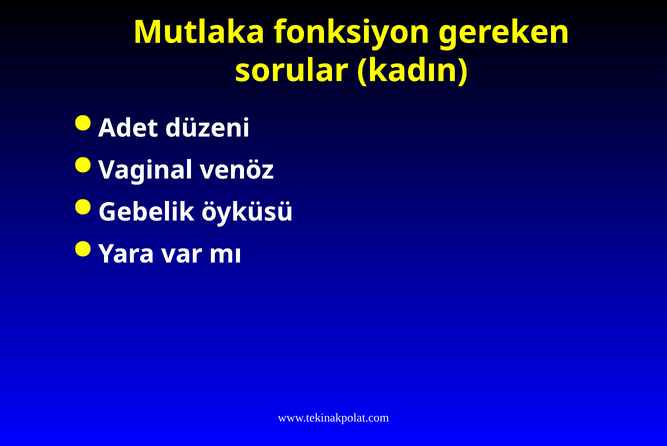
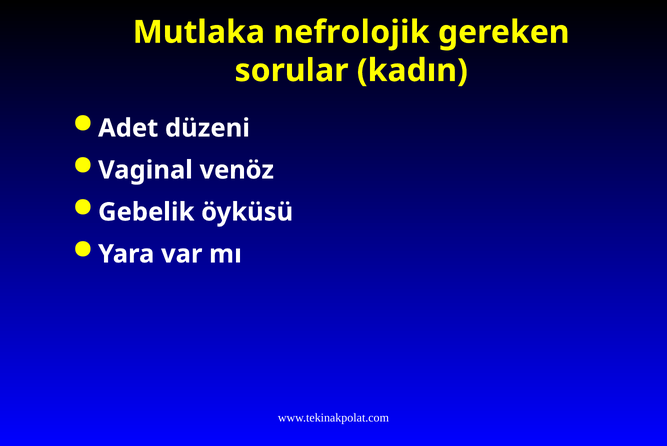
fonksiyon: fonksiyon -> nefrolojik (351, 32)
